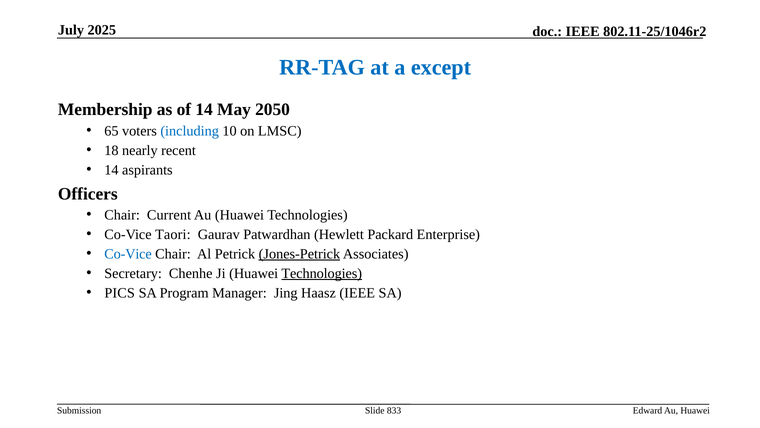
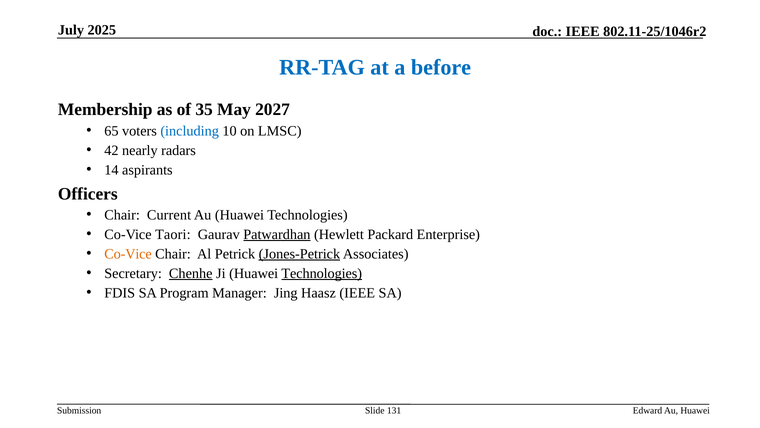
except: except -> before (441, 67)
of 14: 14 -> 35 (204, 110)
2050: 2050 -> 2027 (273, 110)
18: 18 -> 42 (111, 150)
recent: recent -> radars (179, 150)
Patwardhan underline: none -> present (277, 234)
Co-Vice colour: blue -> orange (128, 254)
Chenhe underline: none -> present (191, 273)
PICS: PICS -> FDIS (120, 293)
833: 833 -> 131 (394, 410)
